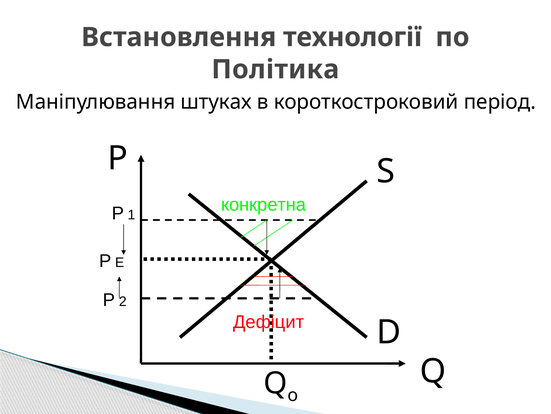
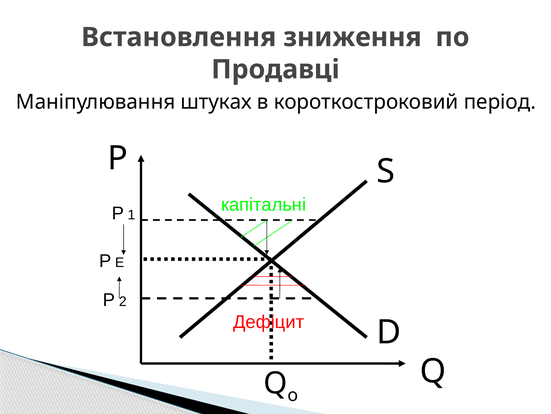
технології: технології -> зниження (352, 37)
Політика: Політика -> Продавці (275, 69)
конкретна: конкретна -> капітальні (264, 204)
